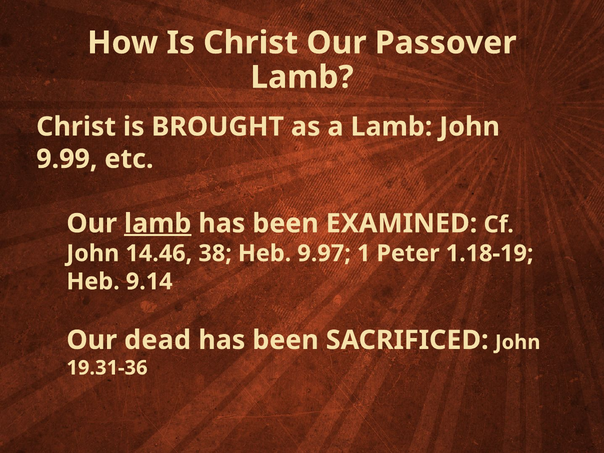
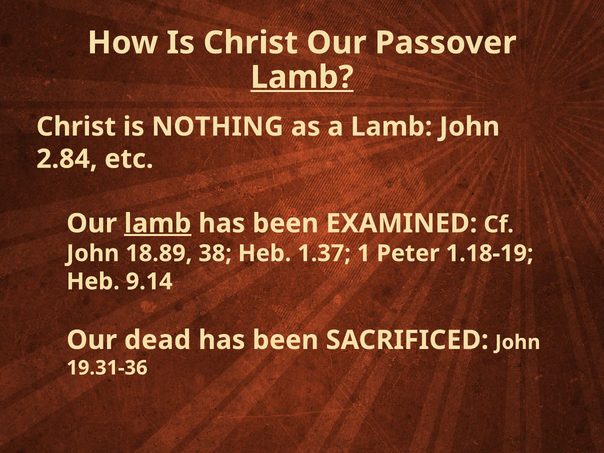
Lamb underline: none -> present (302, 77)
BROUGHT: BROUGHT -> NOTHING (218, 127)
9.99: 9.99 -> 2.84 (67, 159)
14.46: 14.46 -> 18.89 (159, 253)
9.97: 9.97 -> 1.37 (324, 253)
